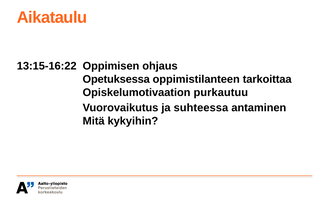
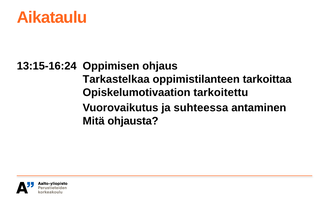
13:15-16:22: 13:15-16:22 -> 13:15-16:24 (47, 66)
Opetuksessa: Opetuksessa -> Tarkastelkaa (116, 79)
purkautuu: purkautuu -> tarkoitettu (221, 92)
kykyihin: kykyihin -> ohjausta (133, 121)
